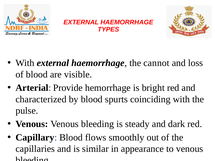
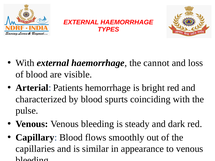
Provide: Provide -> Patients (68, 88)
